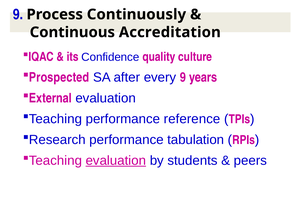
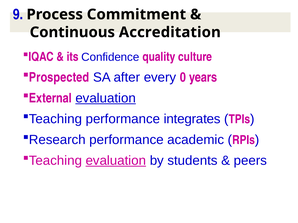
Continuously: Continuously -> Commitment (136, 14)
every 9: 9 -> 0 (183, 77)
evaluation underline: none -> present (106, 98)
reference: reference -> integrates (192, 119)
tabulation: tabulation -> academic (196, 140)
